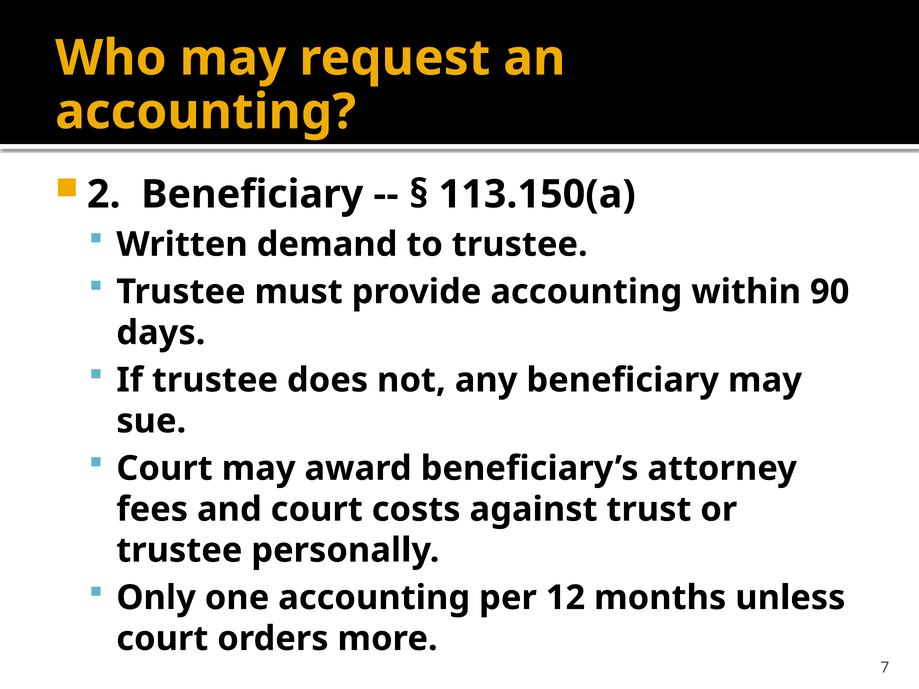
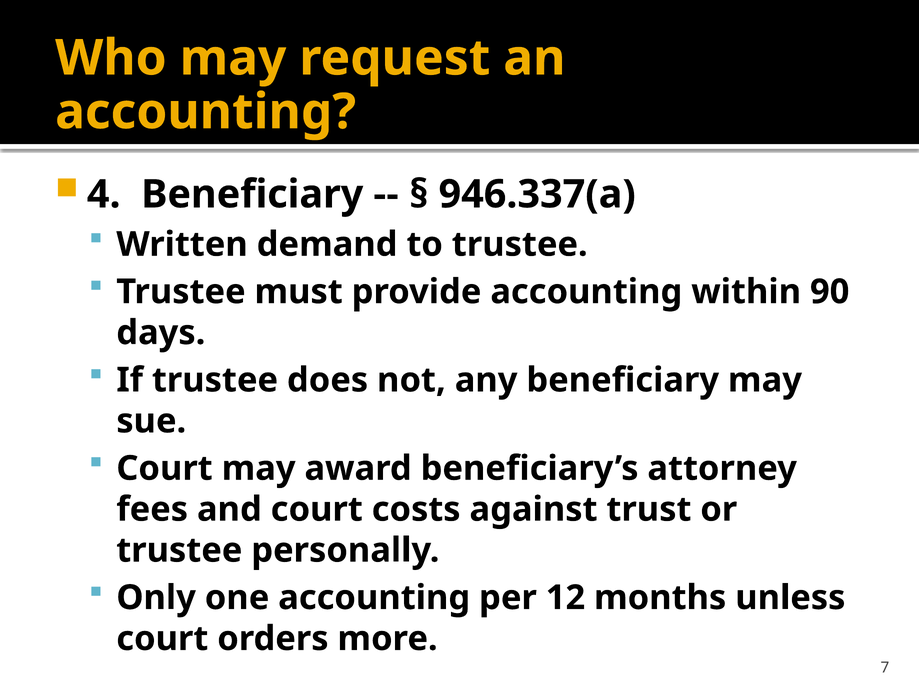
2: 2 -> 4 (104, 194)
113.150(a: 113.150(a -> 946.337(a (537, 194)
